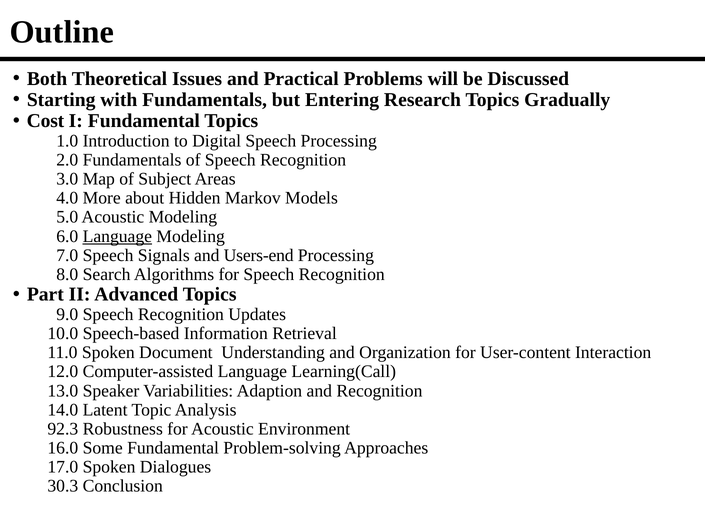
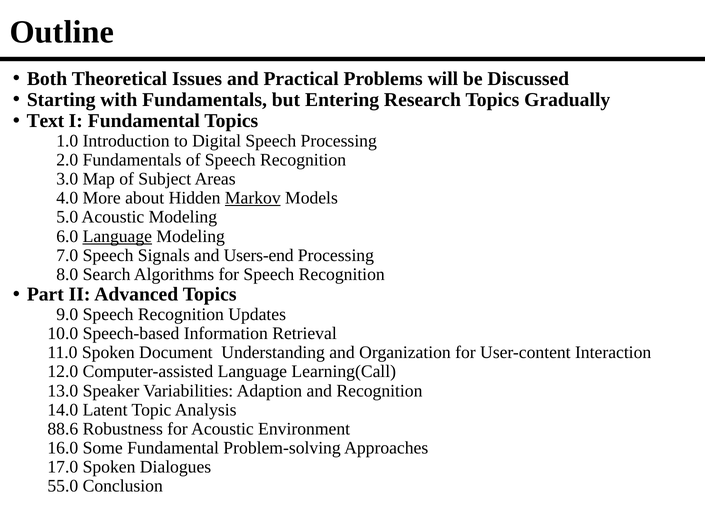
Cost: Cost -> Text (45, 121)
Markov underline: none -> present (253, 198)
92.3: 92.3 -> 88.6 (63, 429)
30.3: 30.3 -> 55.0 (63, 486)
